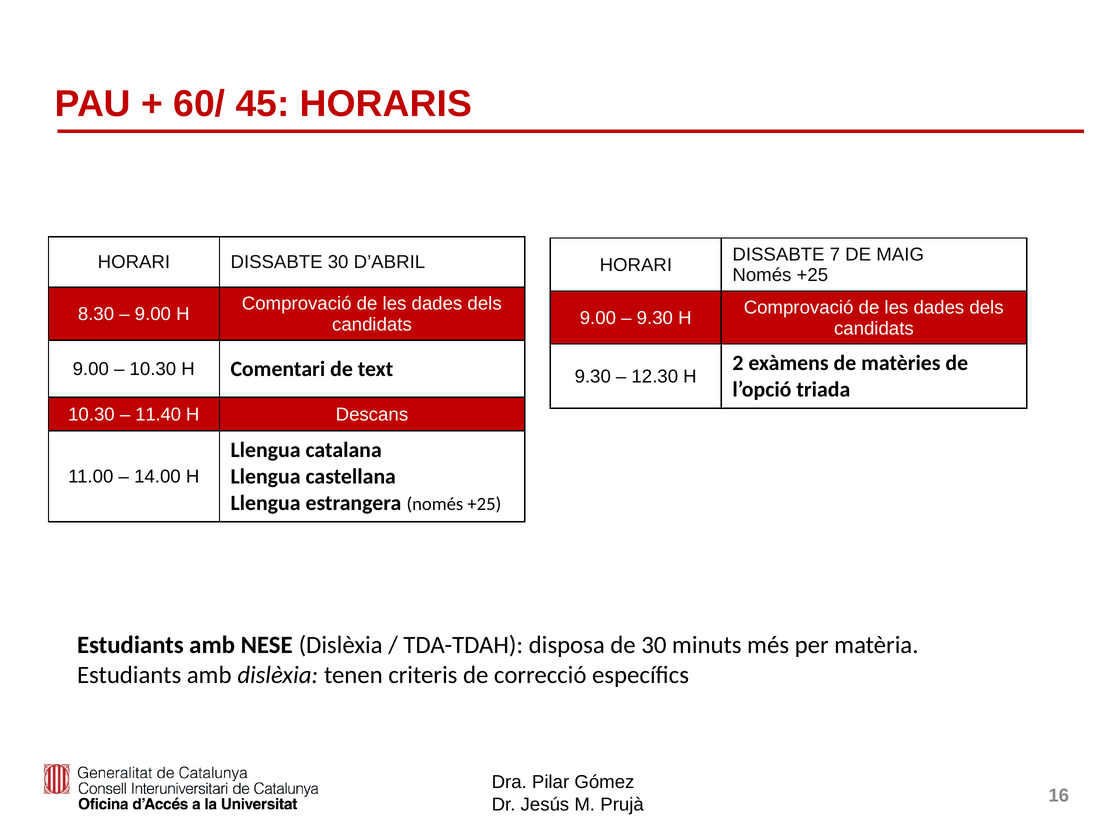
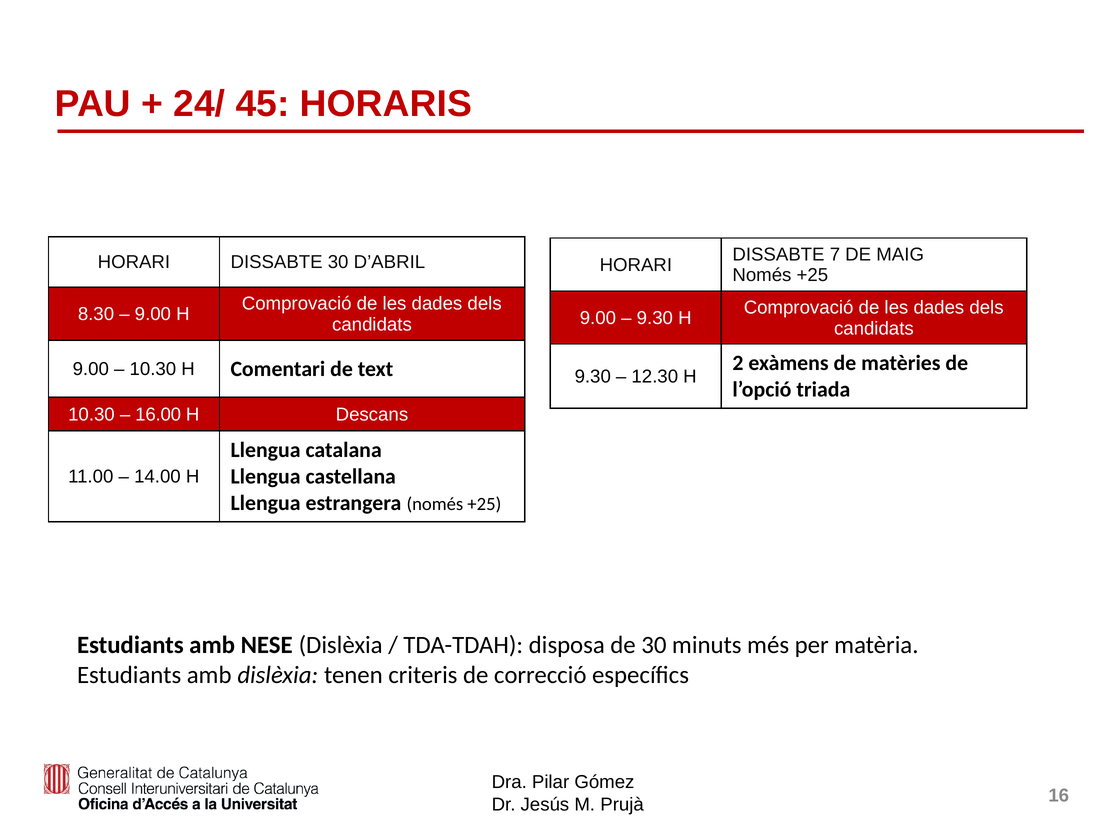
60/: 60/ -> 24/ (199, 104)
11.40: 11.40 -> 16.00 (158, 414)
